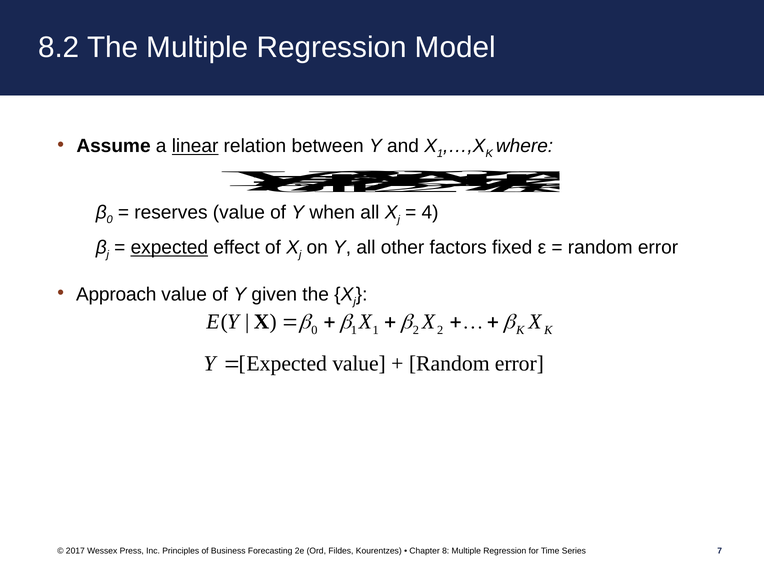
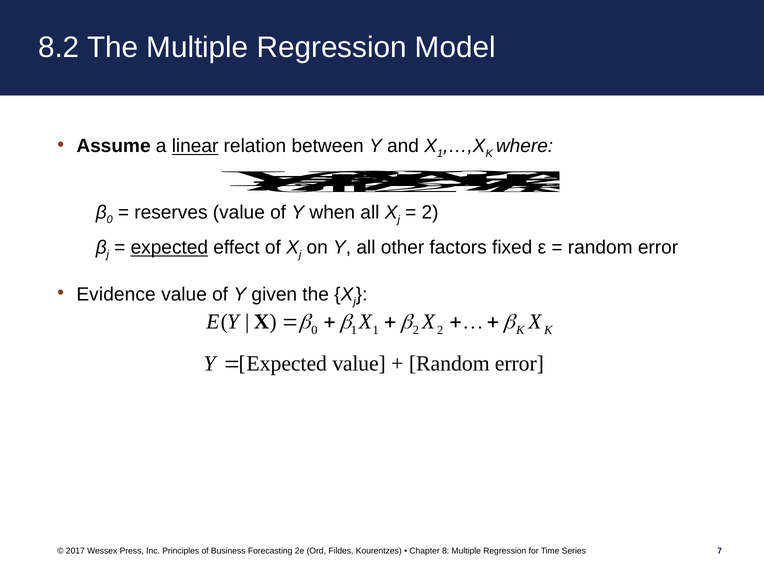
4: 4 -> 2 (430, 212)
Approach: Approach -> Evidence (116, 294)
